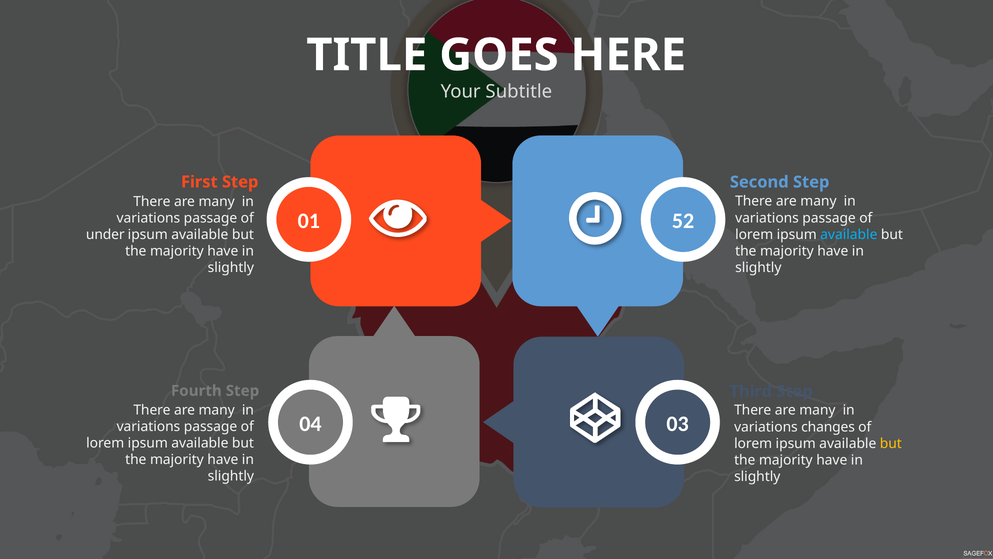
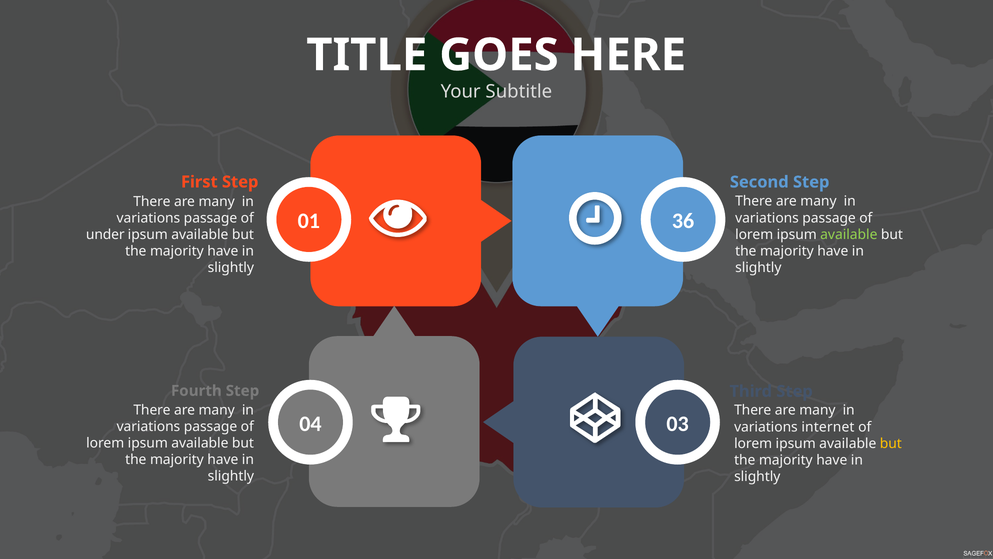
52: 52 -> 36 (683, 221)
available colour: light blue -> light green (849, 234)
changes: changes -> internet (828, 427)
